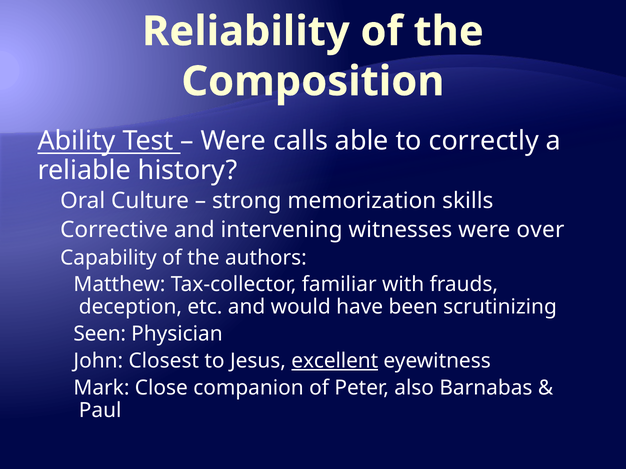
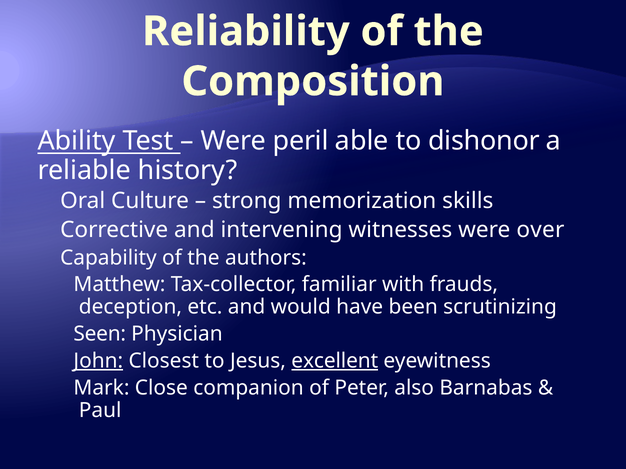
calls: calls -> peril (301, 141)
correctly: correctly -> dishonor (484, 141)
John underline: none -> present (98, 361)
